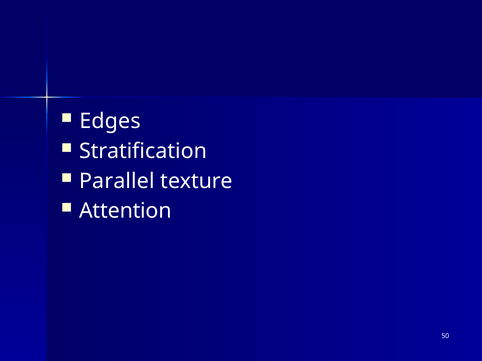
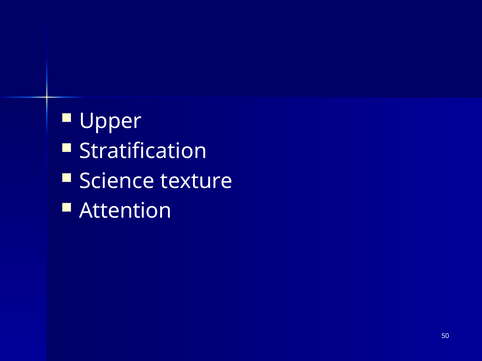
Edges: Edges -> Upper (110, 121)
Parallel: Parallel -> Science (117, 181)
